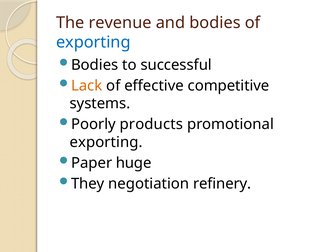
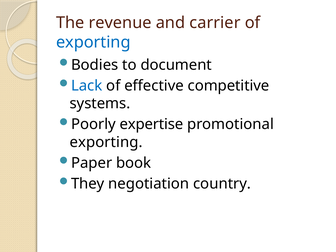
and bodies: bodies -> carrier (215, 23)
successful: successful -> document (176, 65)
Lack colour: orange -> blue (87, 86)
products: products -> expertise (152, 124)
huge: huge -> book (134, 163)
refinery: refinery -> country (222, 184)
